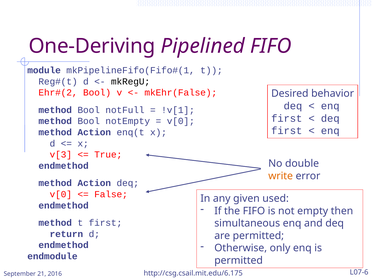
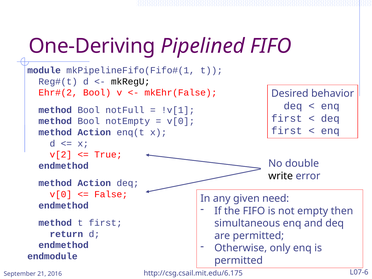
v[3: v[3 -> v[2 (61, 155)
write colour: orange -> black (281, 176)
used: used -> need (276, 198)
